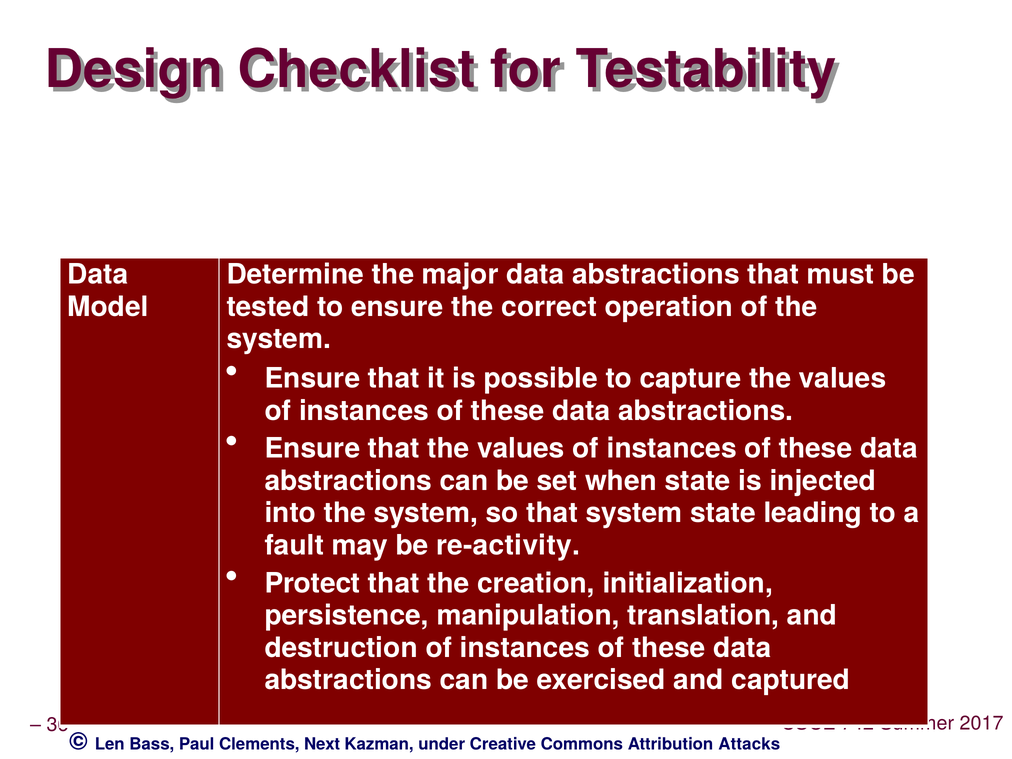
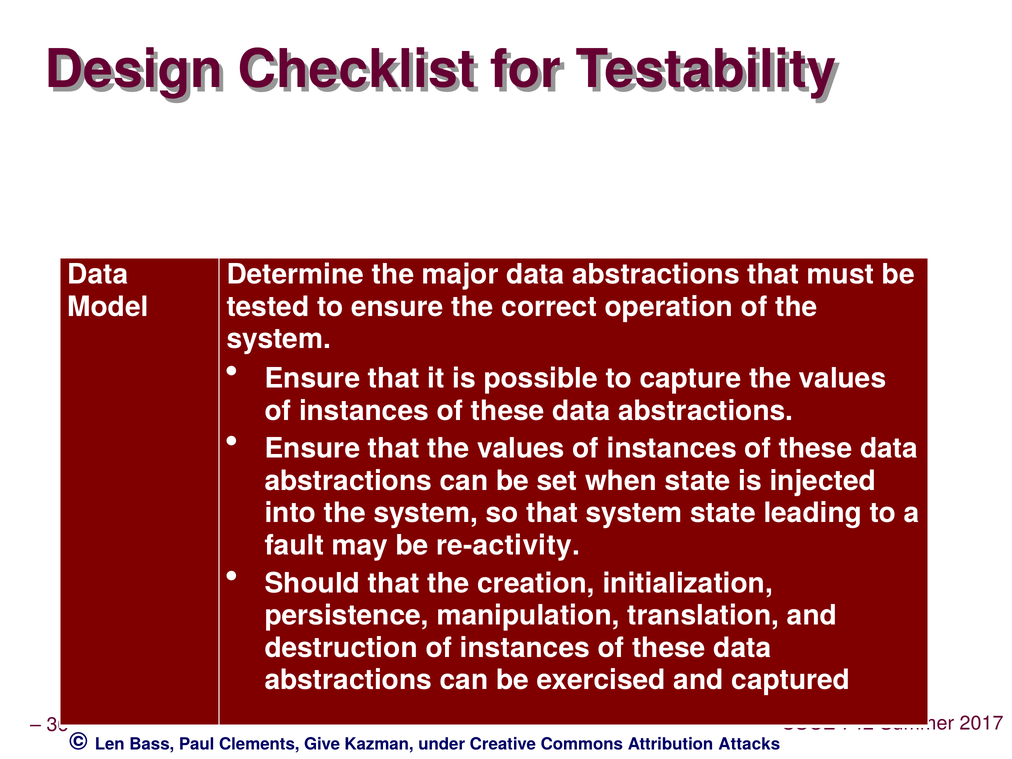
Protect: Protect -> Should (312, 583)
Next: Next -> Give (322, 744)
